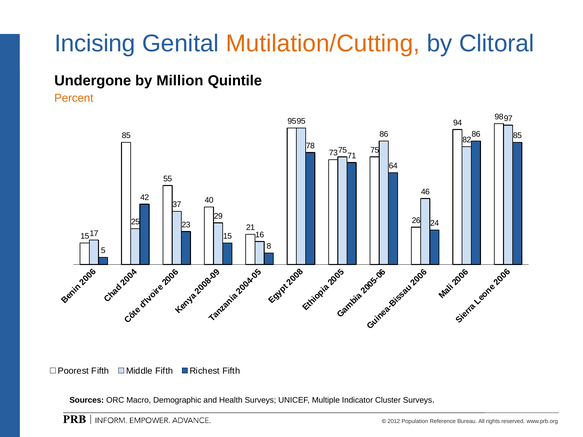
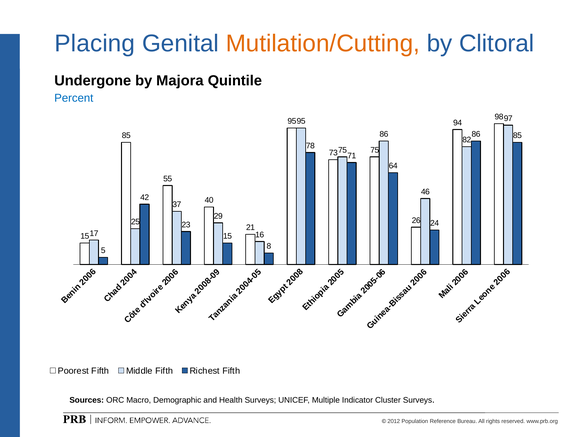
Incising: Incising -> Placing (95, 43)
Million: Million -> Majora (180, 81)
Percent colour: orange -> blue (74, 98)
